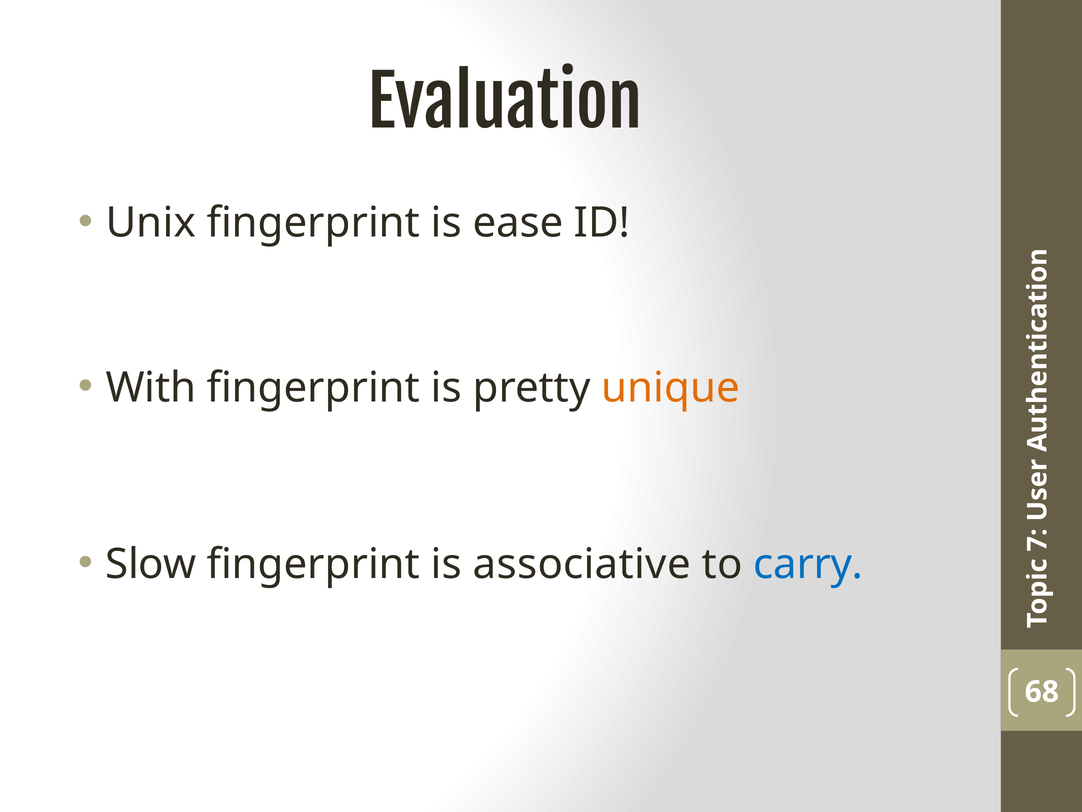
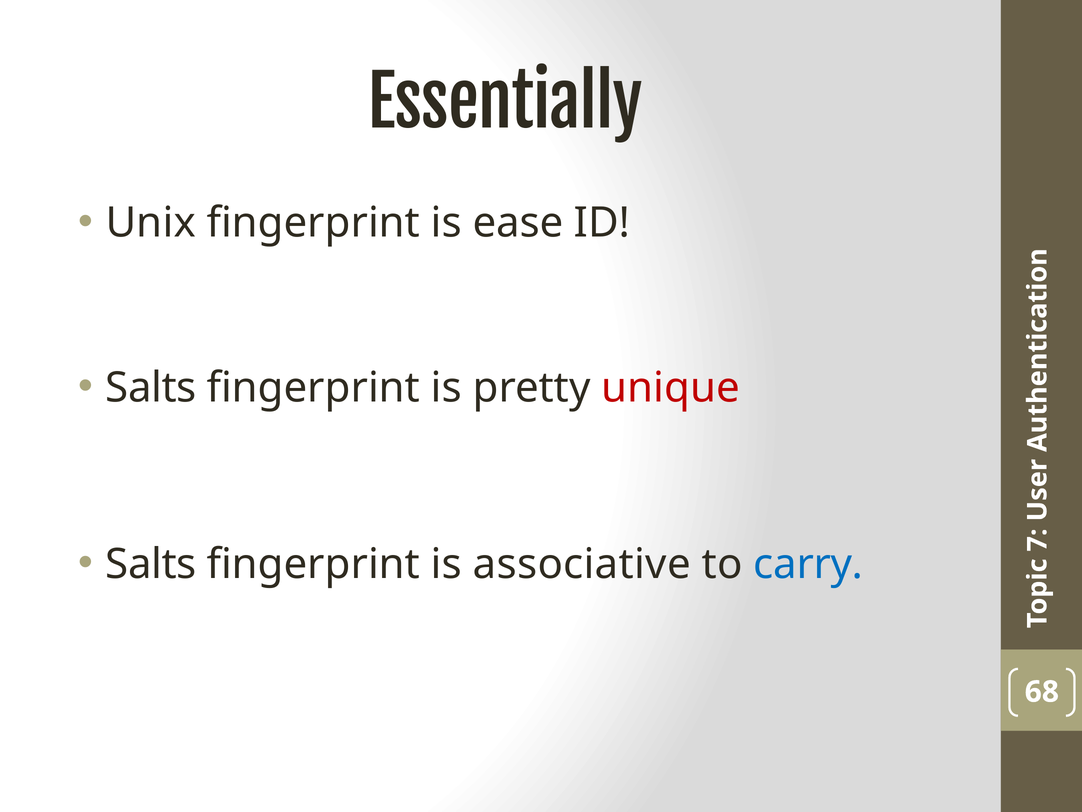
Evaluation: Evaluation -> Essentially (505, 105)
With: With -> Salts (151, 388)
unique colour: orange -> red (671, 388)
Slow: Slow -> Salts (151, 564)
